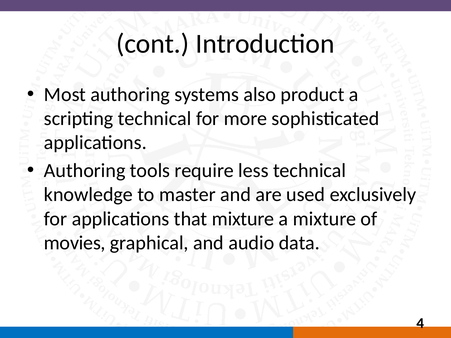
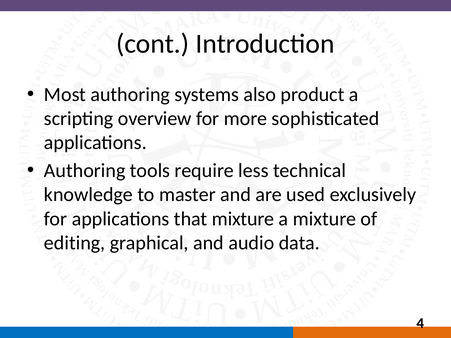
scripting technical: technical -> overview (155, 119)
movies: movies -> editing (75, 243)
